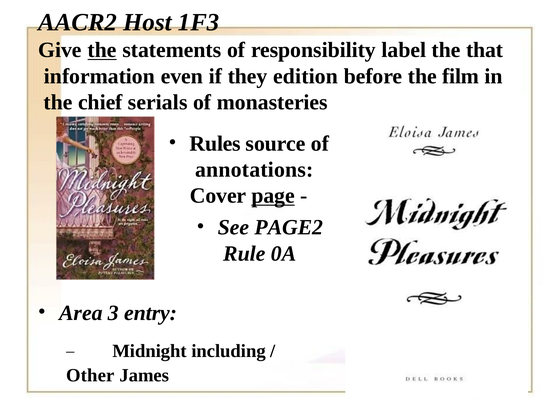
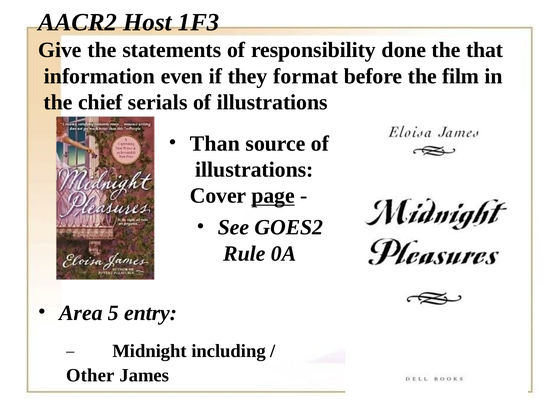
the underline: present -> none (102, 50)
label: label -> done (404, 50)
edition: edition -> format (306, 76)
monasteries: monasteries -> illustrations (272, 102)
Rules: Rules -> Than (215, 144)
annotations: annotations -> illustrations (254, 170)
PAGE2: PAGE2 -> GOES2 (289, 227)
3: 3 -> 5 (113, 313)
